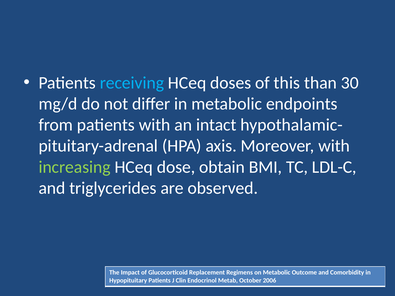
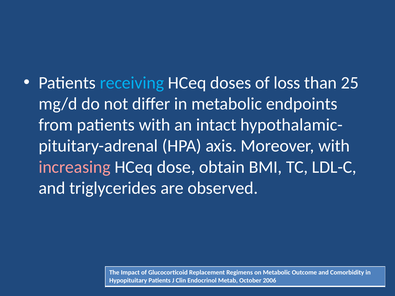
this: this -> loss (287, 83)
30: 30 -> 25 (350, 83)
increasing colour: light green -> pink (75, 167)
